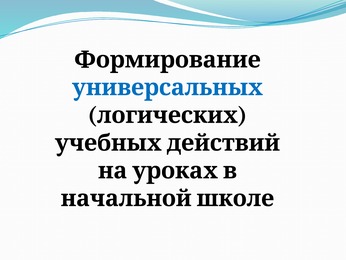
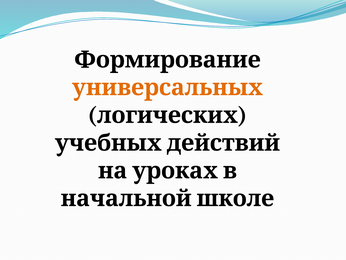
универсальных colour: blue -> orange (167, 87)
